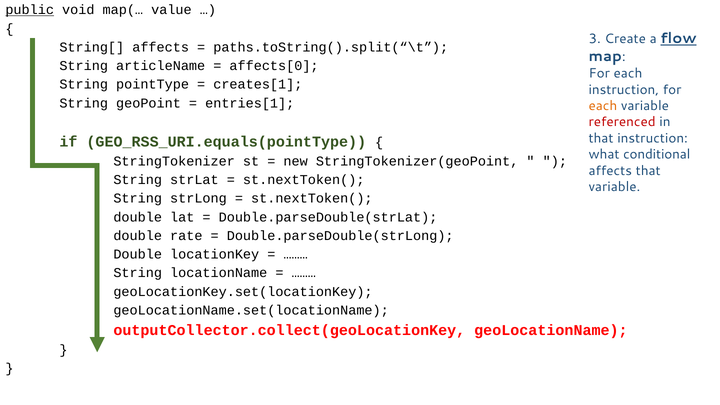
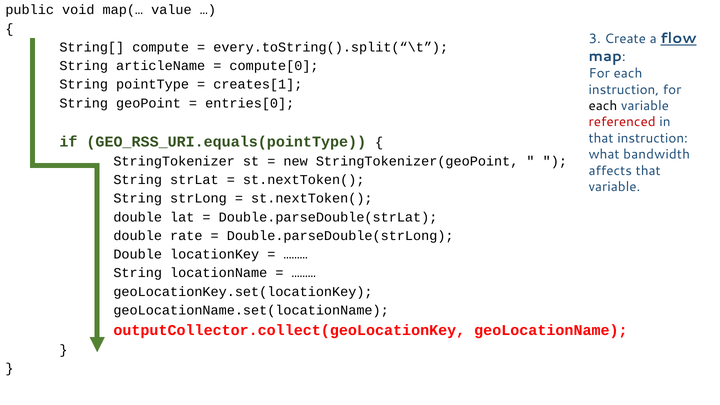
public underline: present -> none (30, 10)
affects: affects -> compute (161, 47)
paths.toString().split(“\t: paths.toString().split(“\t -> every.toString().split(“\t (331, 47)
affects[0: affects[0 -> compute[0 (274, 66)
entries[1: entries[1 -> entries[0 (250, 103)
each colour: orange -> black (603, 106)
conditional: conditional -> bandwidth (657, 154)
